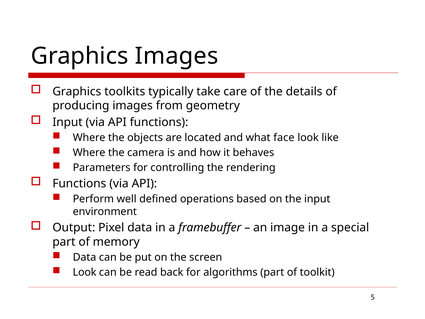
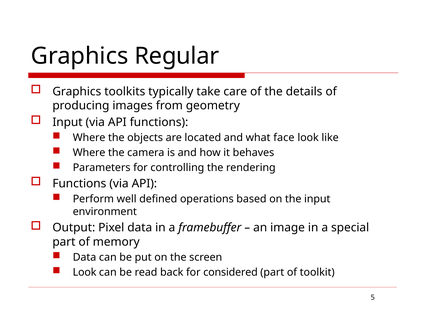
Graphics Images: Images -> Regular (177, 56)
algorithms: algorithms -> considered (231, 272)
